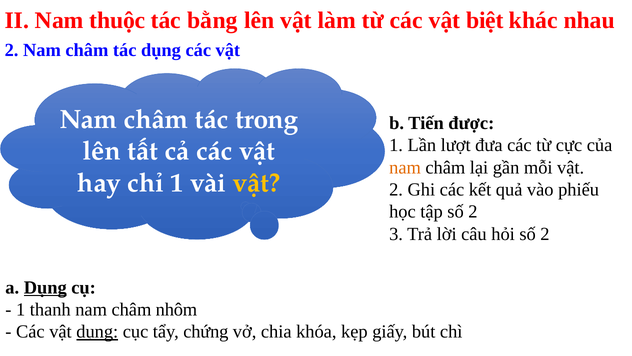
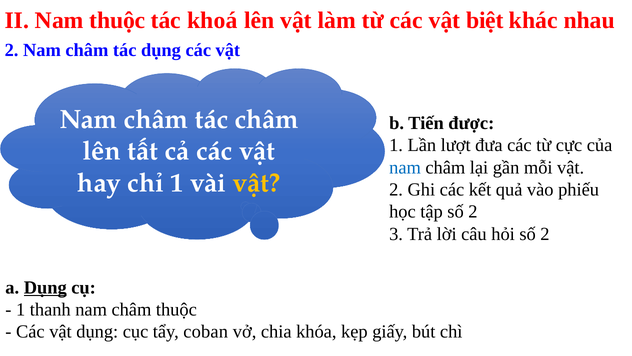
bằng: bằng -> khoá (212, 20)
tác trong: trong -> châm (267, 119)
nam colour: orange -> blue (405, 167)
châm nhôm: nhôm -> thuộc (176, 309)
dụng underline: present -> none (97, 331)
chứng: chứng -> coban (206, 331)
